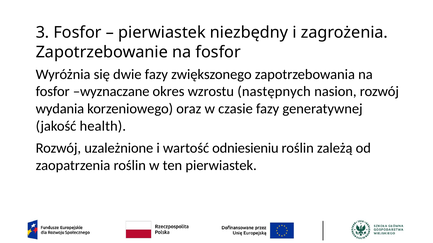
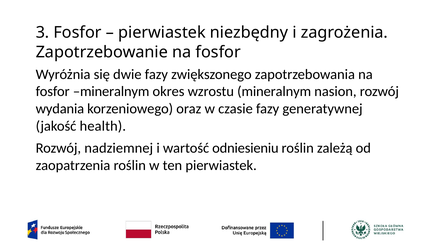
fosfor wyznaczane: wyznaczane -> mineralnym (111, 92)
wzrostu następnych: następnych -> mineralnym (274, 92)
uzależnione: uzależnione -> nadziemnej (119, 148)
